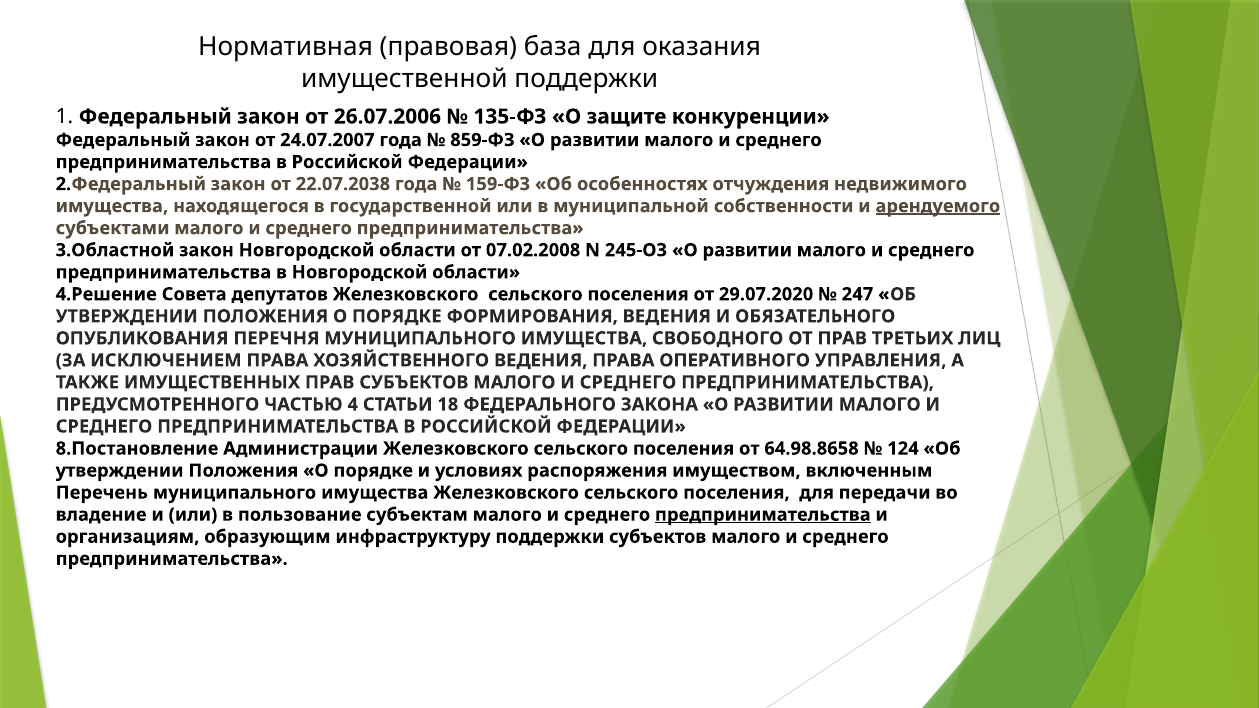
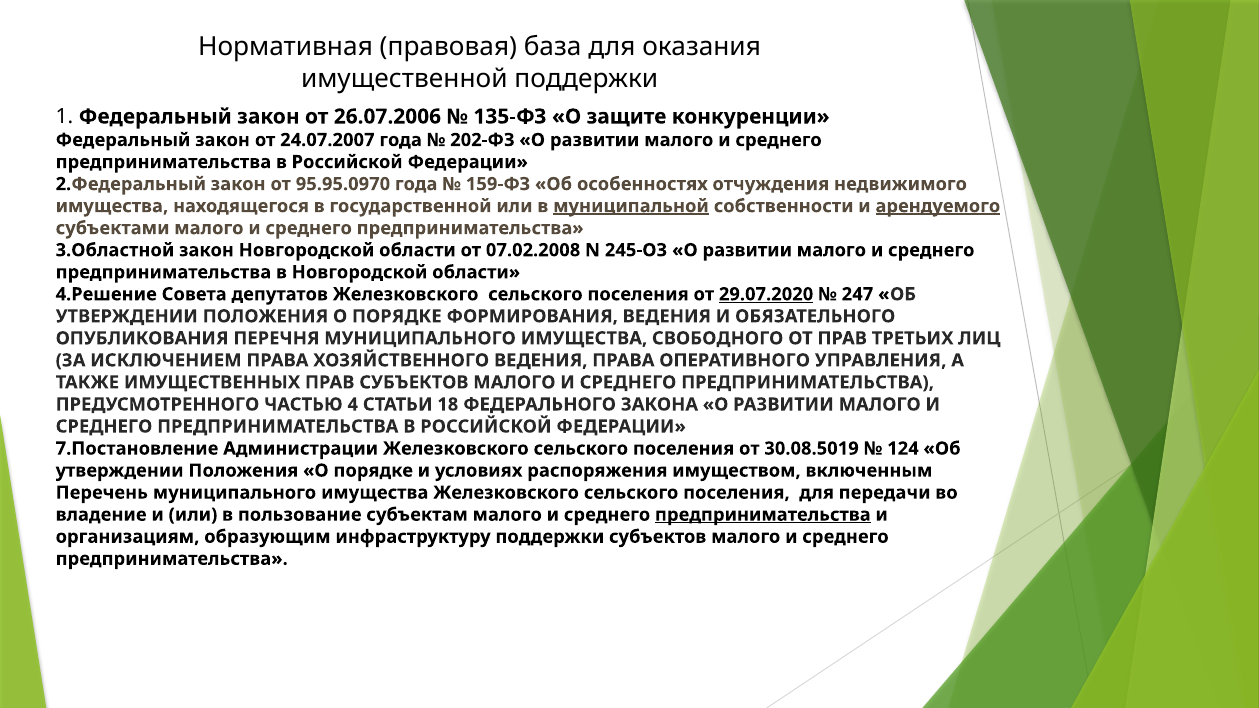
859-ФЗ: 859-ФЗ -> 202-ФЗ (483, 140)
22.07.2038: 22.07.2038 -> 95.95.0970 (343, 184)
муниципальной underline: none -> present (631, 206)
29.07.2020 underline: none -> present (766, 294)
8.Постановление: 8.Постановление -> 7.Постановление (137, 449)
64.98.8658: 64.98.8658 -> 30.08.5019 (812, 449)
